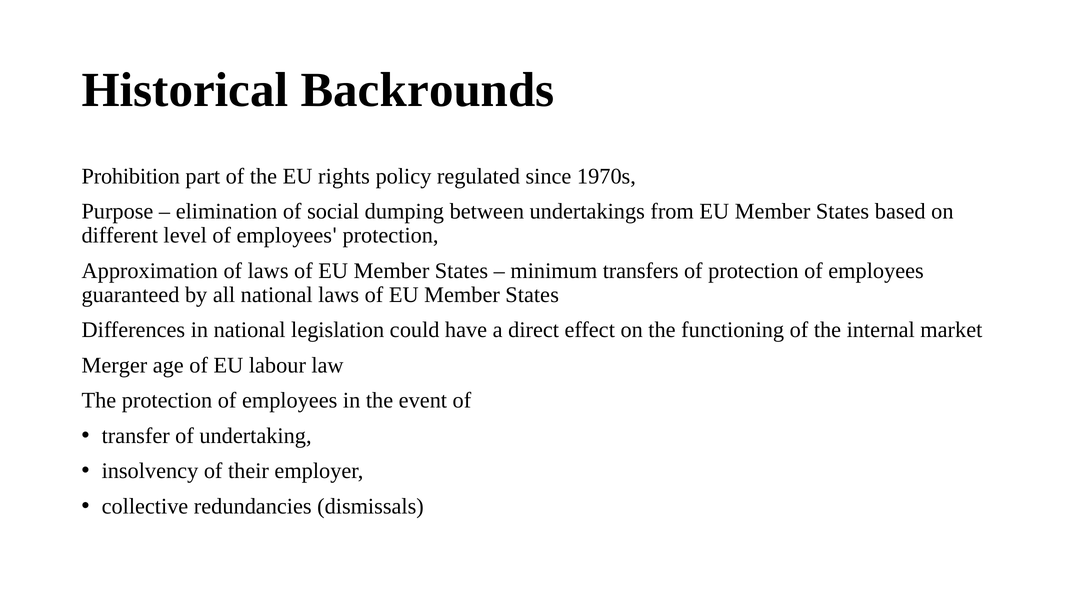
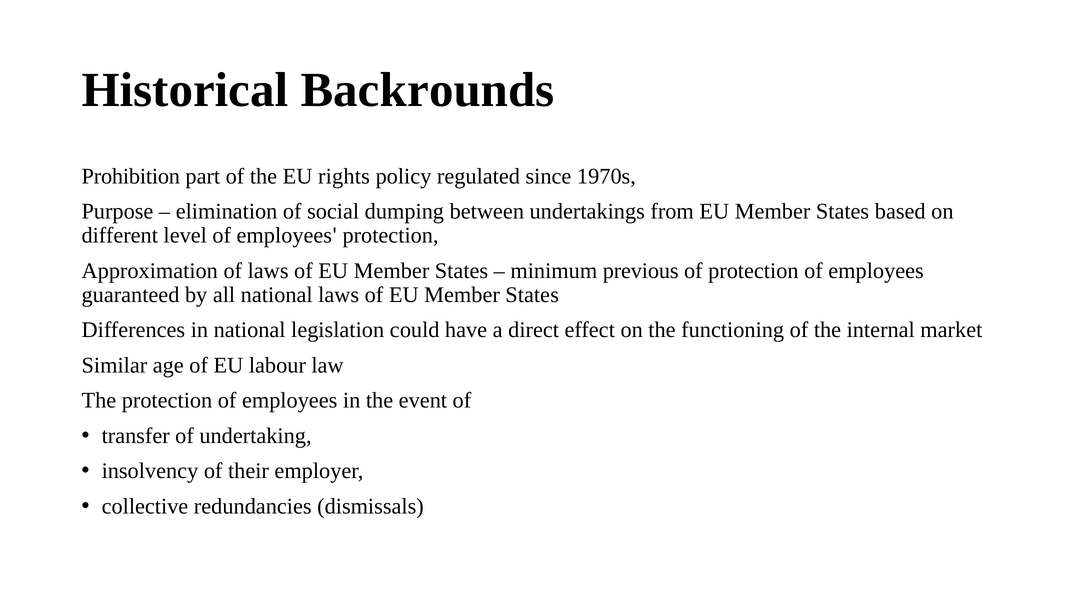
transfers: transfers -> previous (641, 271)
Merger: Merger -> Similar (114, 365)
